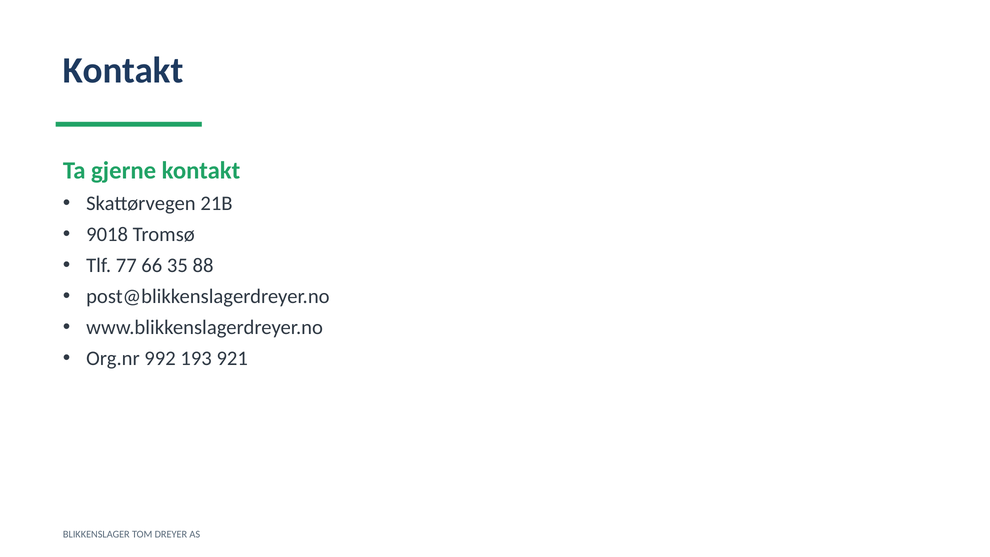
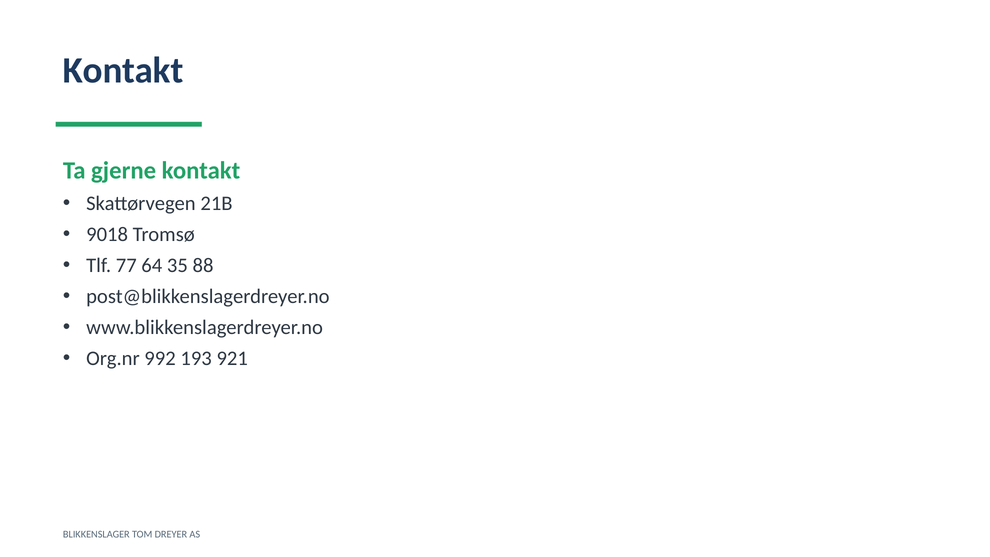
66: 66 -> 64 (152, 265)
